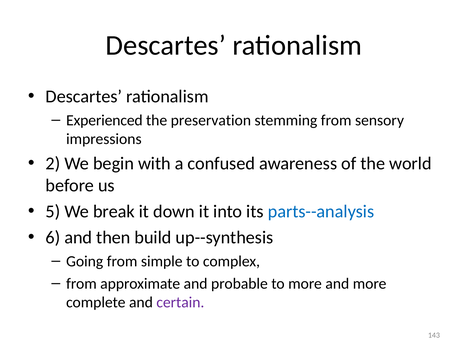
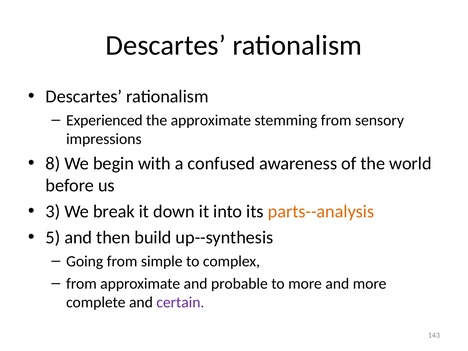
the preservation: preservation -> approximate (211, 120)
2: 2 -> 8 (53, 164)
5: 5 -> 3 (53, 211)
parts--analysis colour: blue -> orange (321, 211)
6: 6 -> 5 (53, 237)
